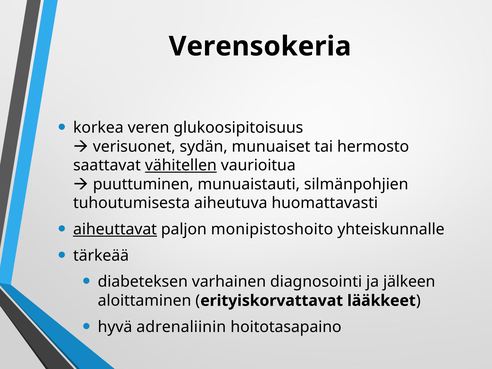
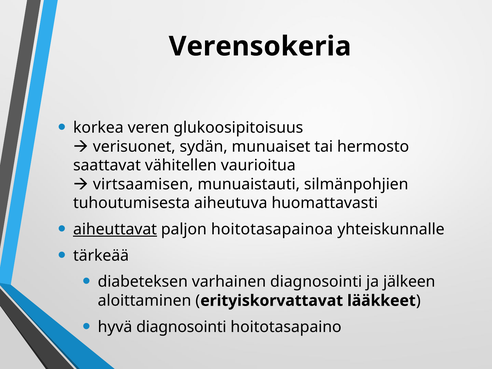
vähitellen underline: present -> none (181, 165)
puuttuminen: puuttuminen -> virtsaamisen (143, 184)
monipistoshoito: monipistoshoito -> hoitotasapainoa (272, 229)
hyvä adrenaliinin: adrenaliinin -> diagnosointi (181, 327)
